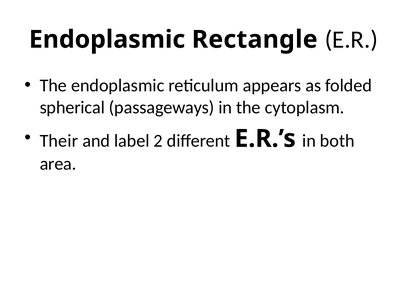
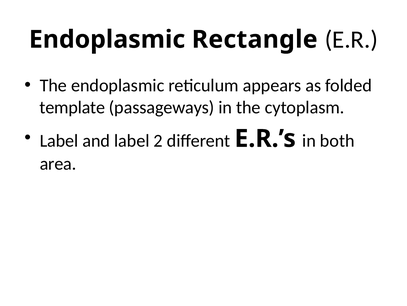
spherical: spherical -> template (72, 107)
Their: Their -> Label (59, 141)
